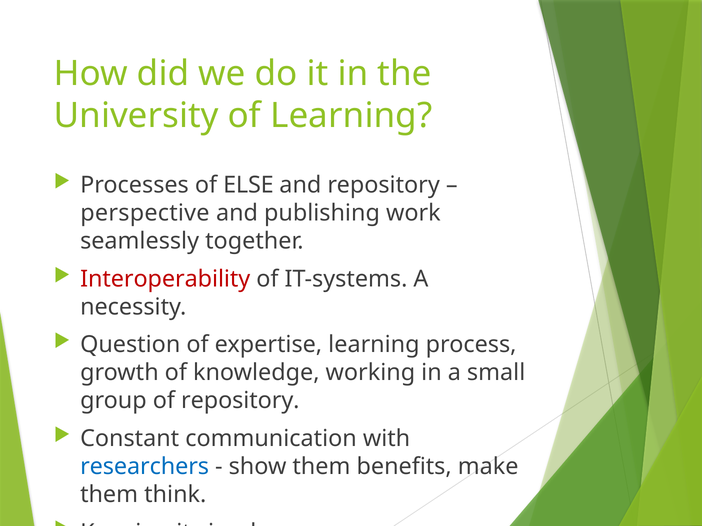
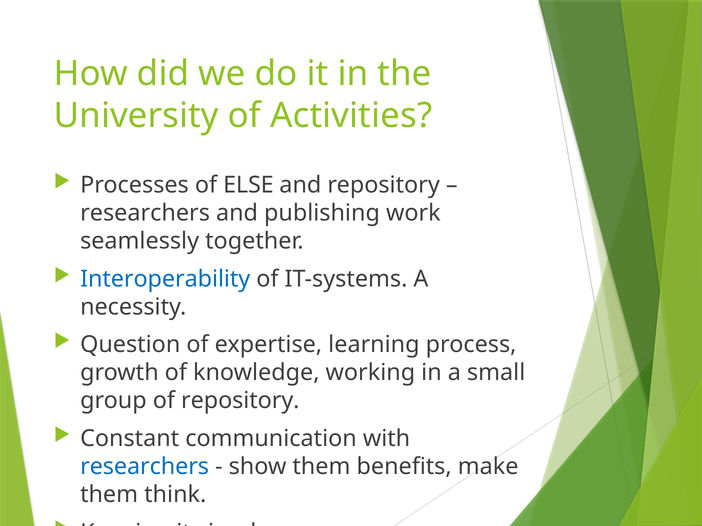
of Learning: Learning -> Activities (351, 116)
perspective: perspective -> researchers (145, 213)
Interoperability colour: red -> blue (165, 279)
